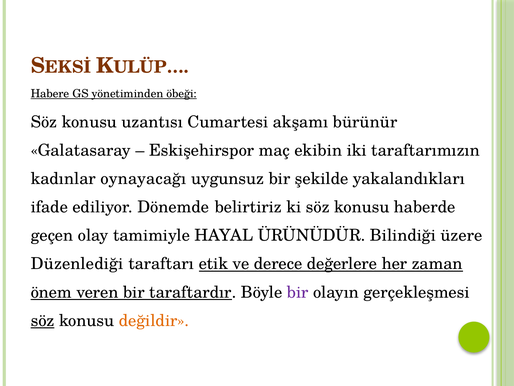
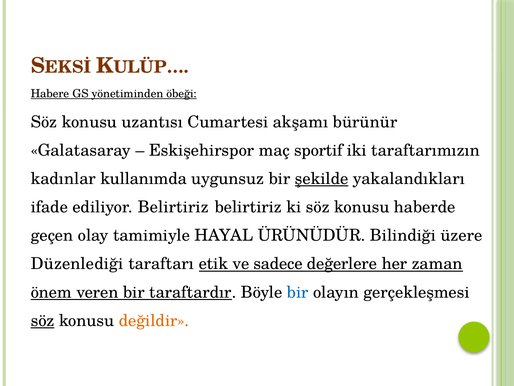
ekibin: ekibin -> sportif (318, 150)
oynayacağı: oynayacağı -> kullanımda (144, 179)
şekilde underline: none -> present (322, 179)
ediliyor Dönemde: Dönemde -> Belirtiriz (173, 207)
derece: derece -> sadece (278, 264)
bir colour: purple -> blue (298, 292)
